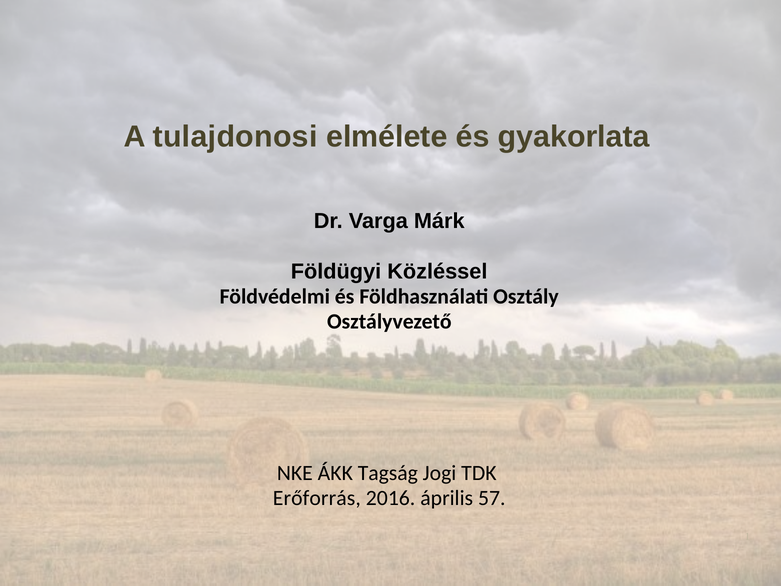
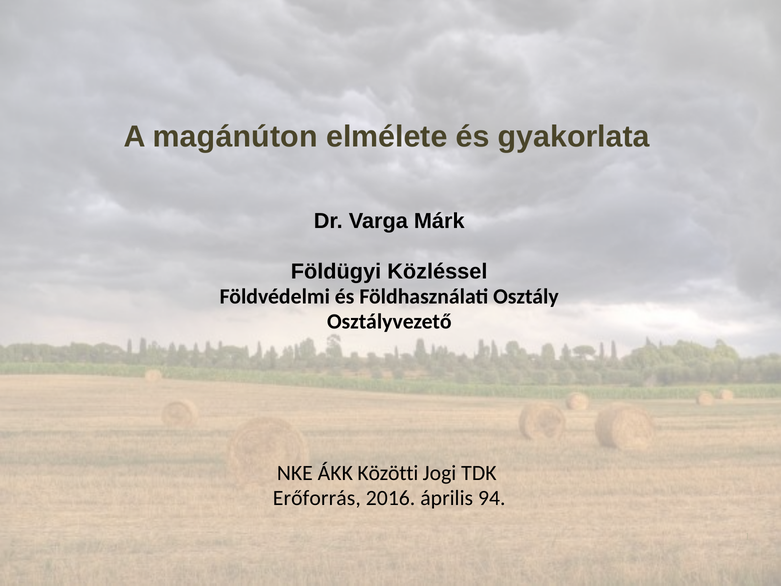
tulajdonosi: tulajdonosi -> magánúton (235, 137)
Tagság: Tagság -> Közötti (388, 473)
57: 57 -> 94 (492, 498)
